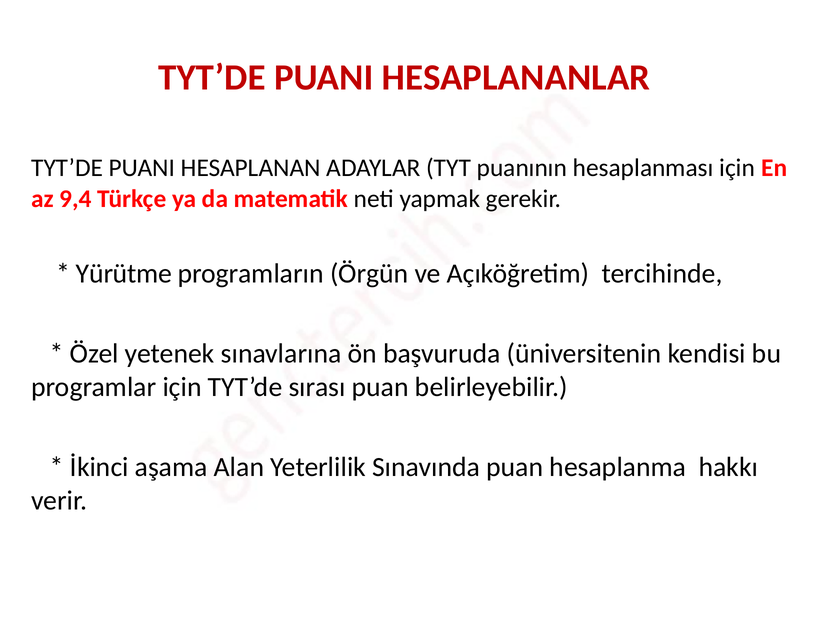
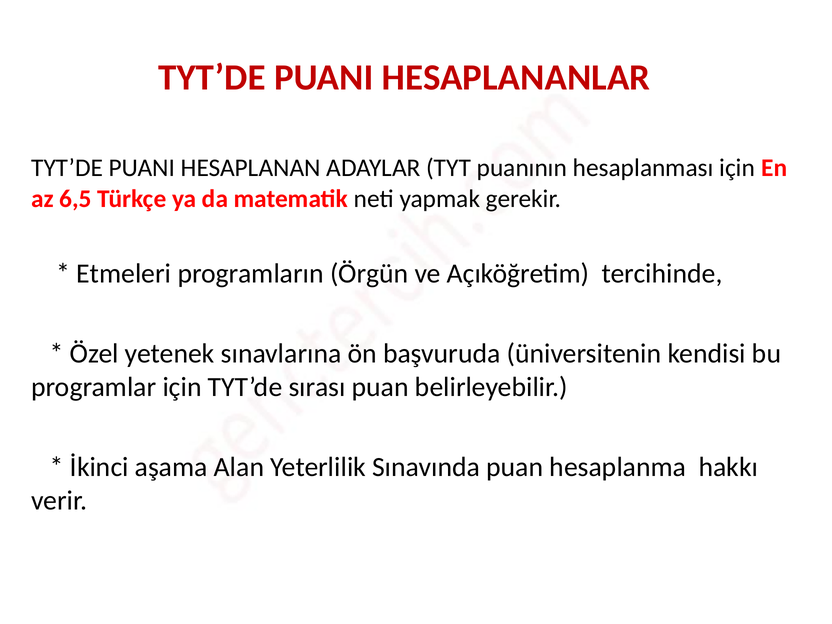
9,4: 9,4 -> 6,5 (76, 199)
Yürütme: Yürütme -> Etmeleri (124, 274)
